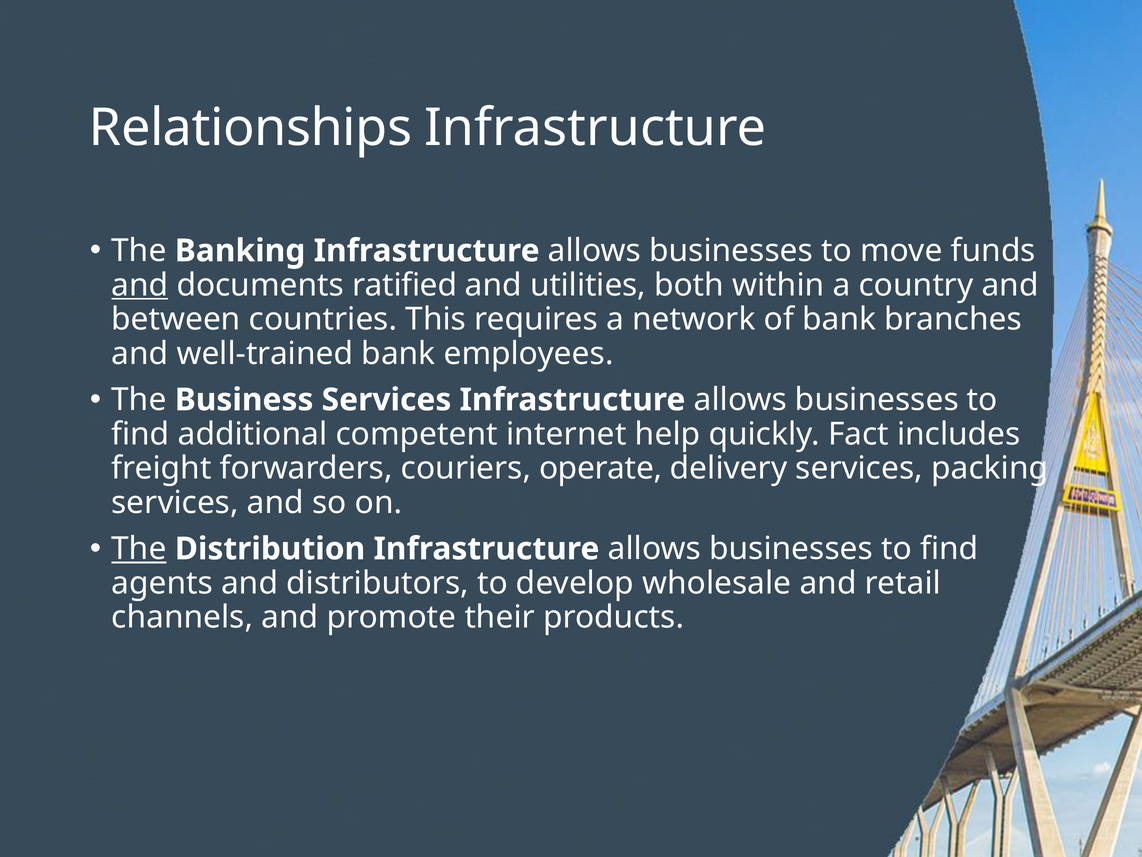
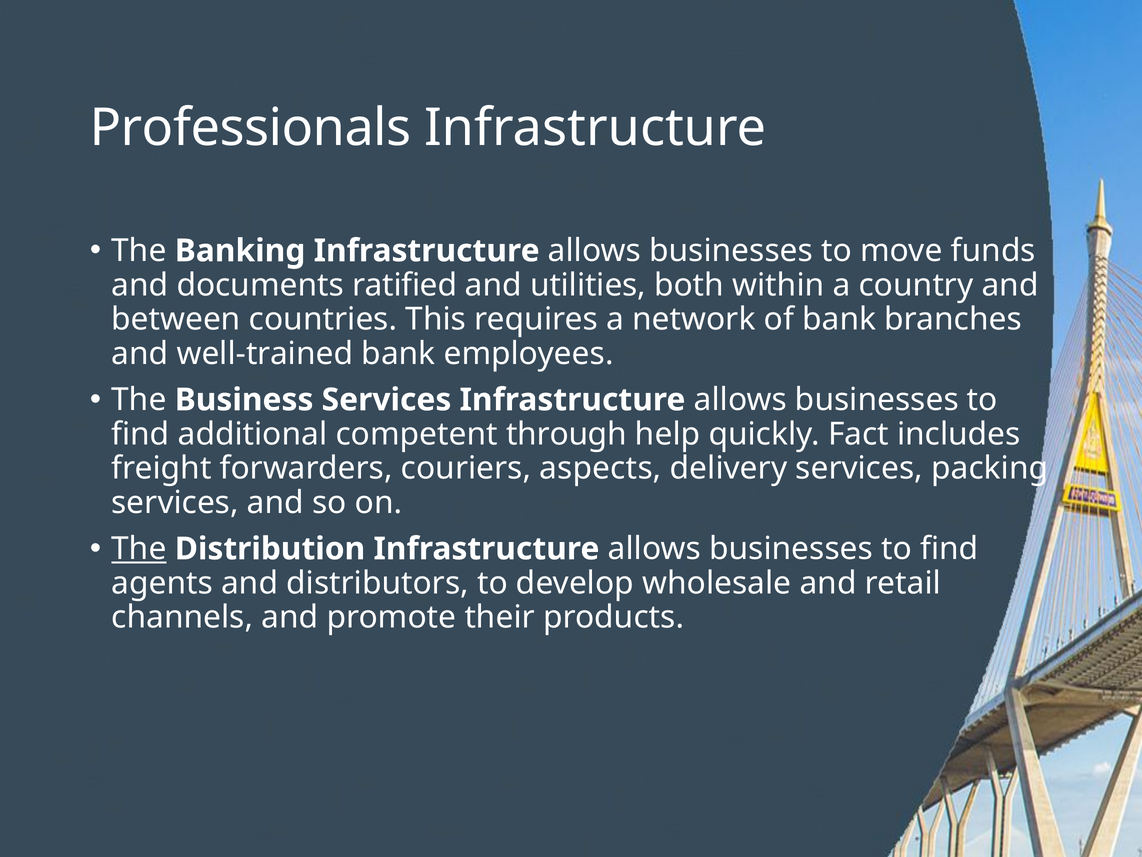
Relationships: Relationships -> Professionals (251, 128)
and underline: present -> none (140, 285)
internet: internet -> through (566, 434)
operate: operate -> aspects (600, 468)
